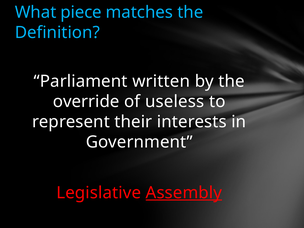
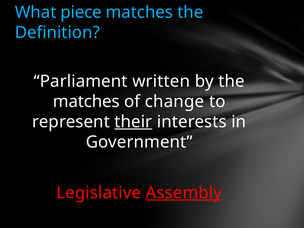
override: override -> matches (86, 102)
useless: useless -> change (175, 102)
their underline: none -> present (133, 122)
